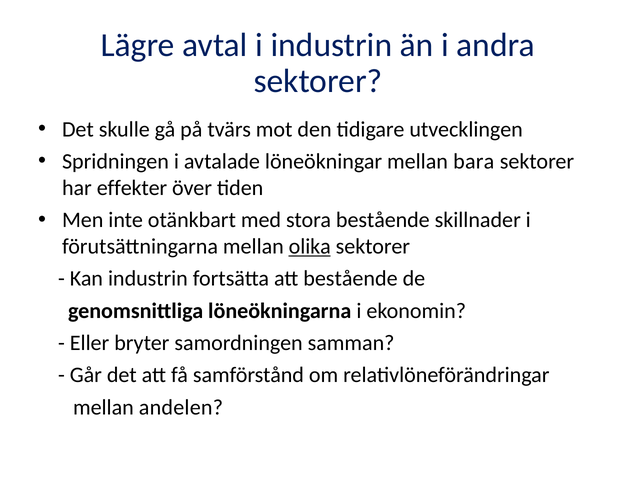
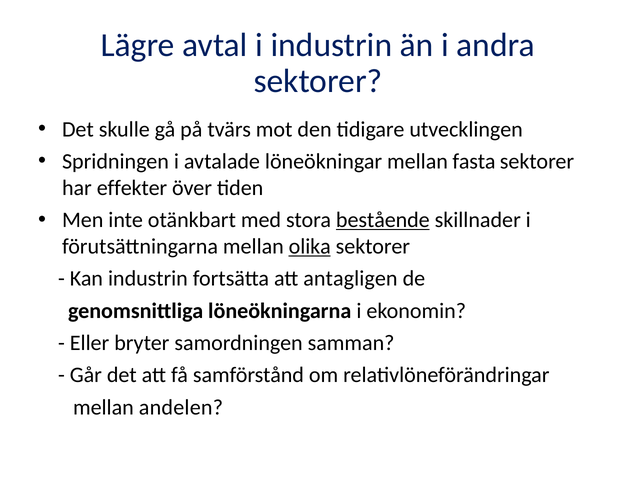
bara: bara -> fasta (474, 161)
bestående underline: none -> present (383, 220)
att bestående: bestående -> antagligen (350, 279)
